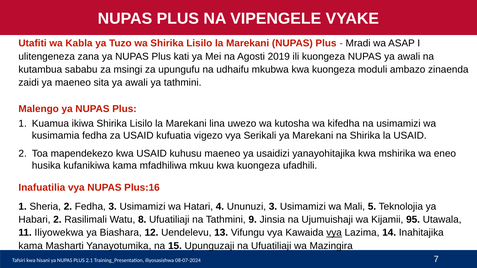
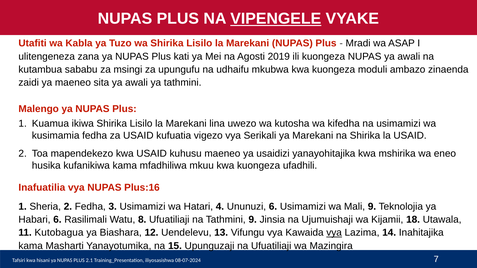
VIPENGELE underline: none -> present (276, 19)
Ununuzi 3: 3 -> 6 (273, 207)
Mali 5: 5 -> 9 (372, 207)
Habari 2: 2 -> 6 (57, 220)
95: 95 -> 18 (413, 220)
Iliyowekwa: Iliyowekwa -> Kutobagua (59, 233)
